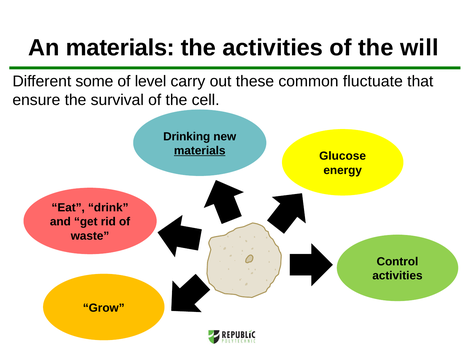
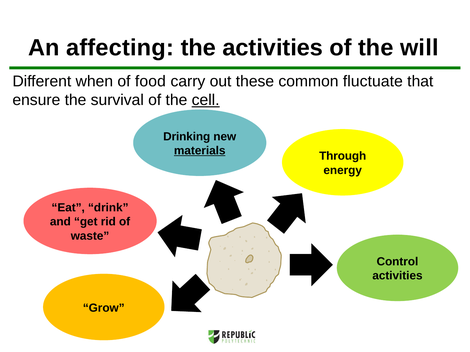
An materials: materials -> affecting (120, 48)
some: some -> when (94, 81)
level: level -> food (150, 81)
cell underline: none -> present (206, 100)
Glucose: Glucose -> Through (343, 156)
